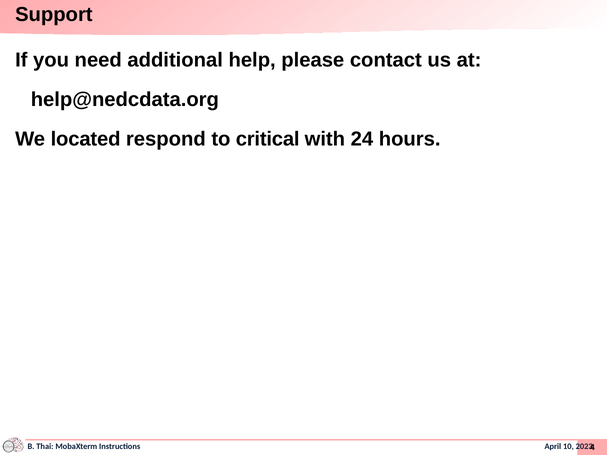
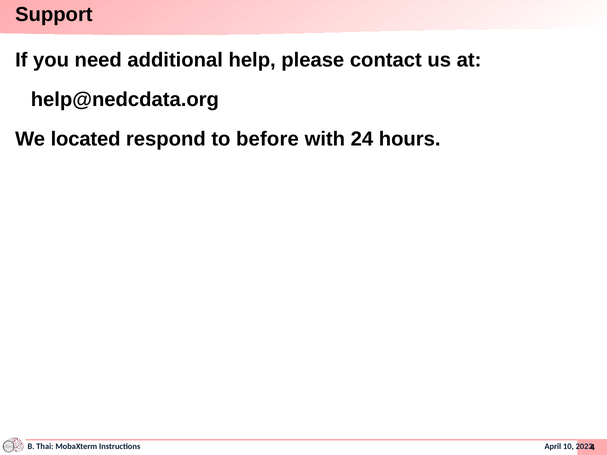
critical: critical -> before (267, 139)
